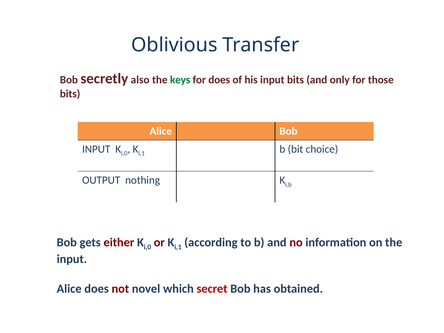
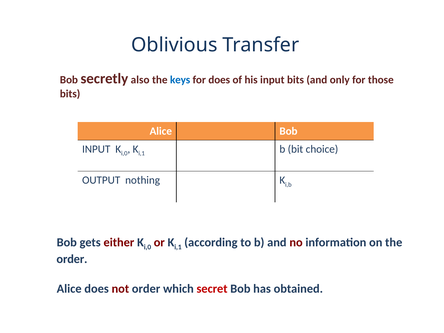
keys colour: green -> blue (180, 80)
input: input -> order (72, 259)
not novel: novel -> order (146, 289)
